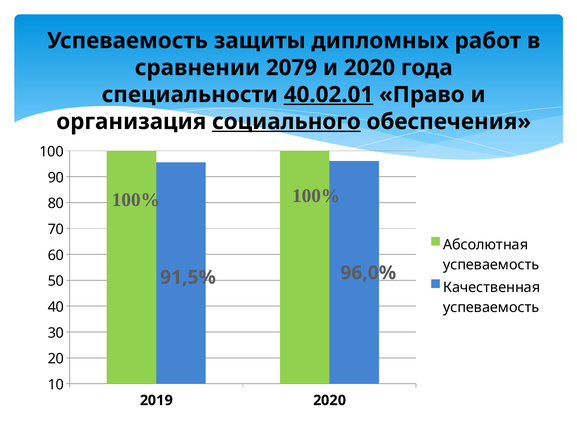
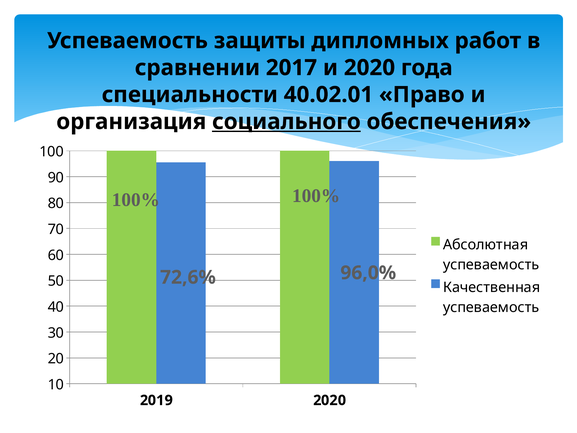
2079: 2079 -> 2017 (291, 68)
40.02.01 underline: present -> none (328, 95)
91,5%: 91,5% -> 72,6% (188, 277)
